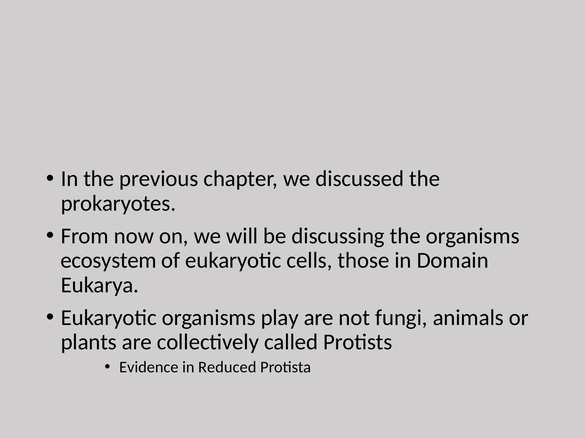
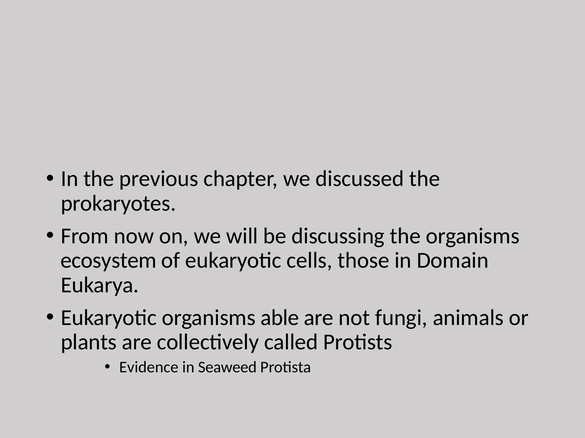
play: play -> able (280, 318)
Reduced: Reduced -> Seaweed (227, 368)
